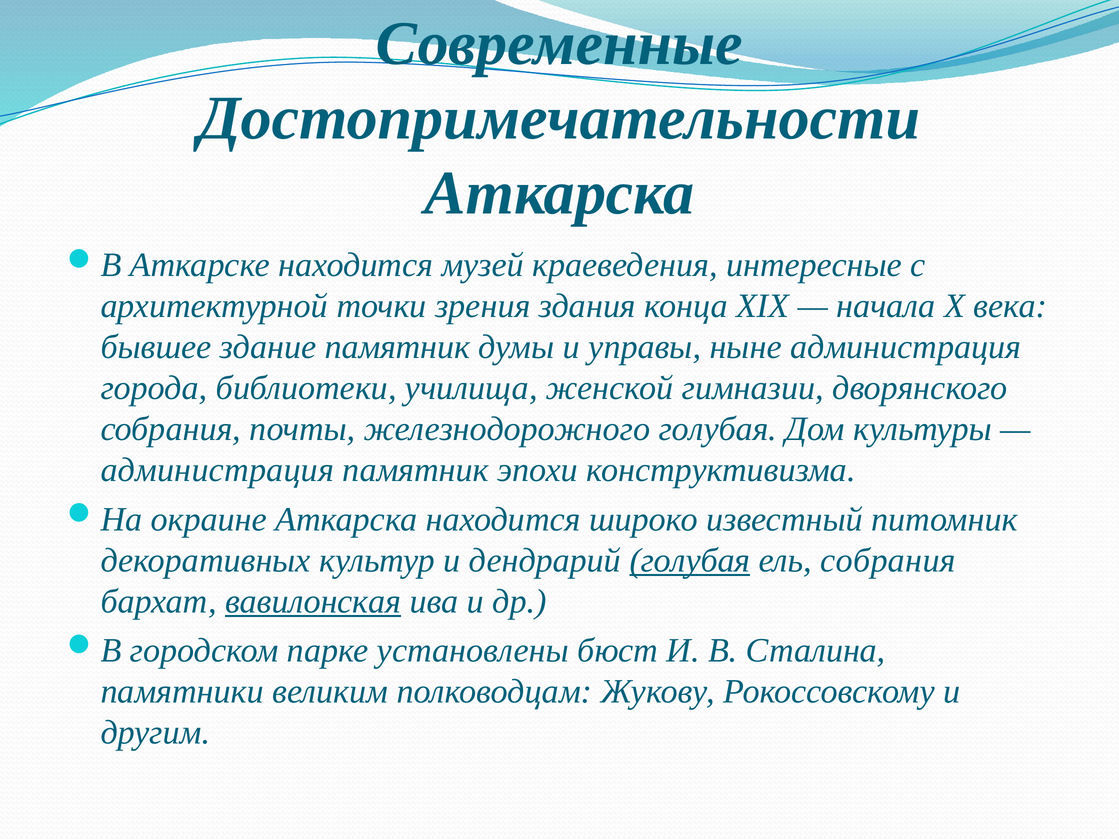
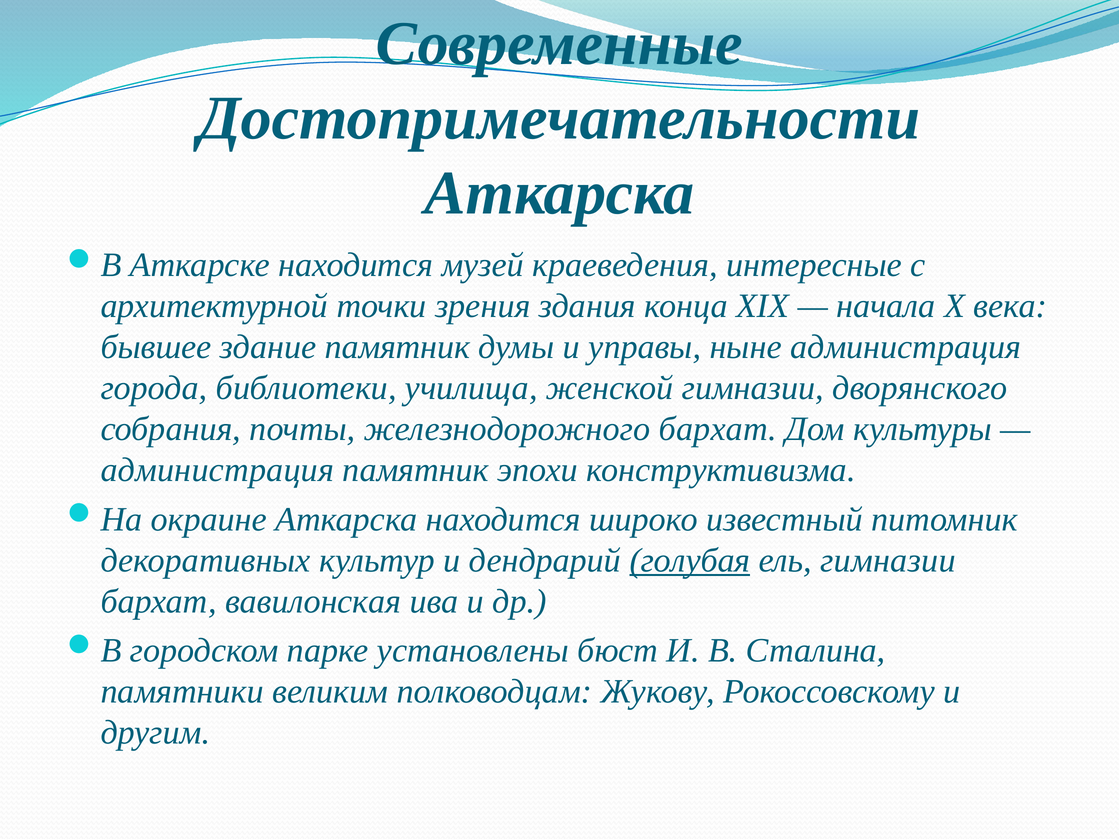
железнодорожного голубая: голубая -> бархат (718, 429)
ель собрания: собрания -> гимназии (888, 560)
вавилонская underline: present -> none (313, 601)
